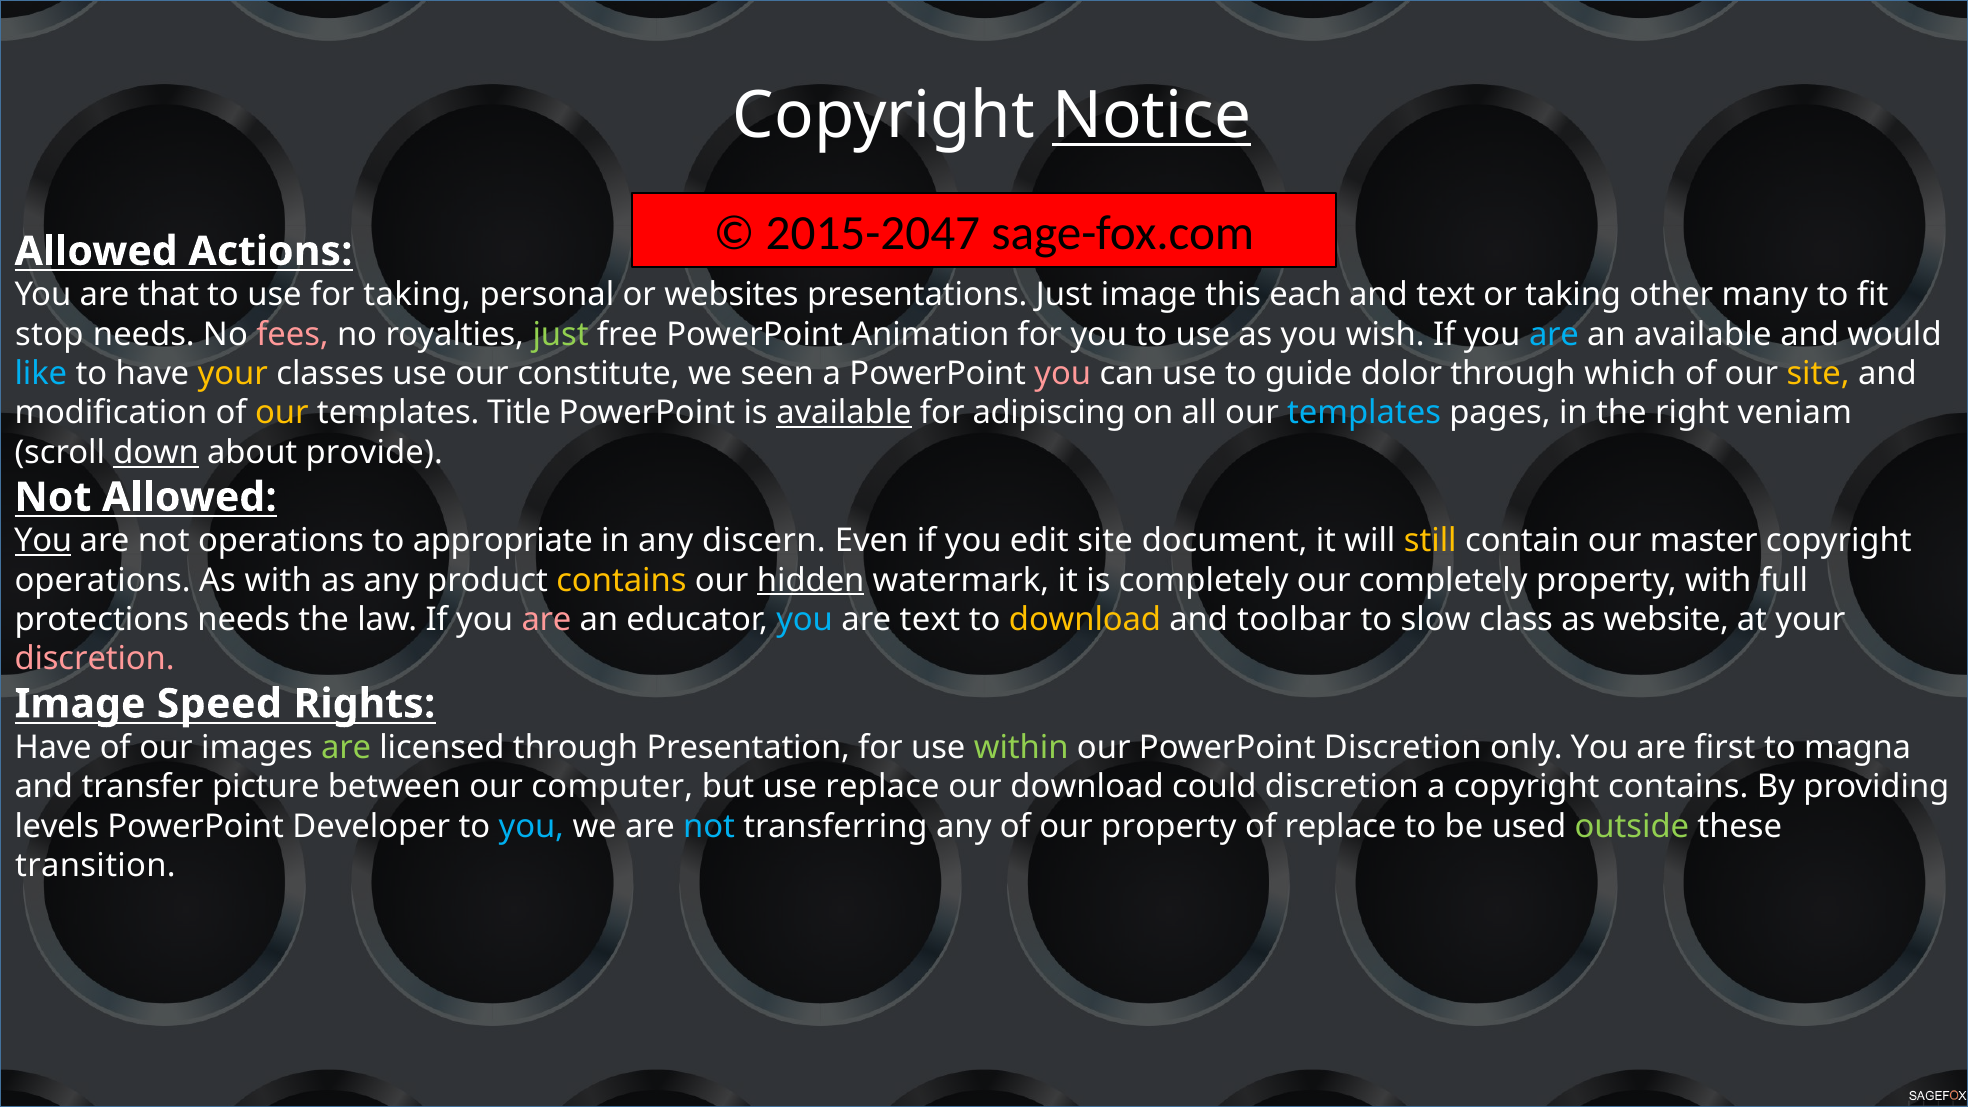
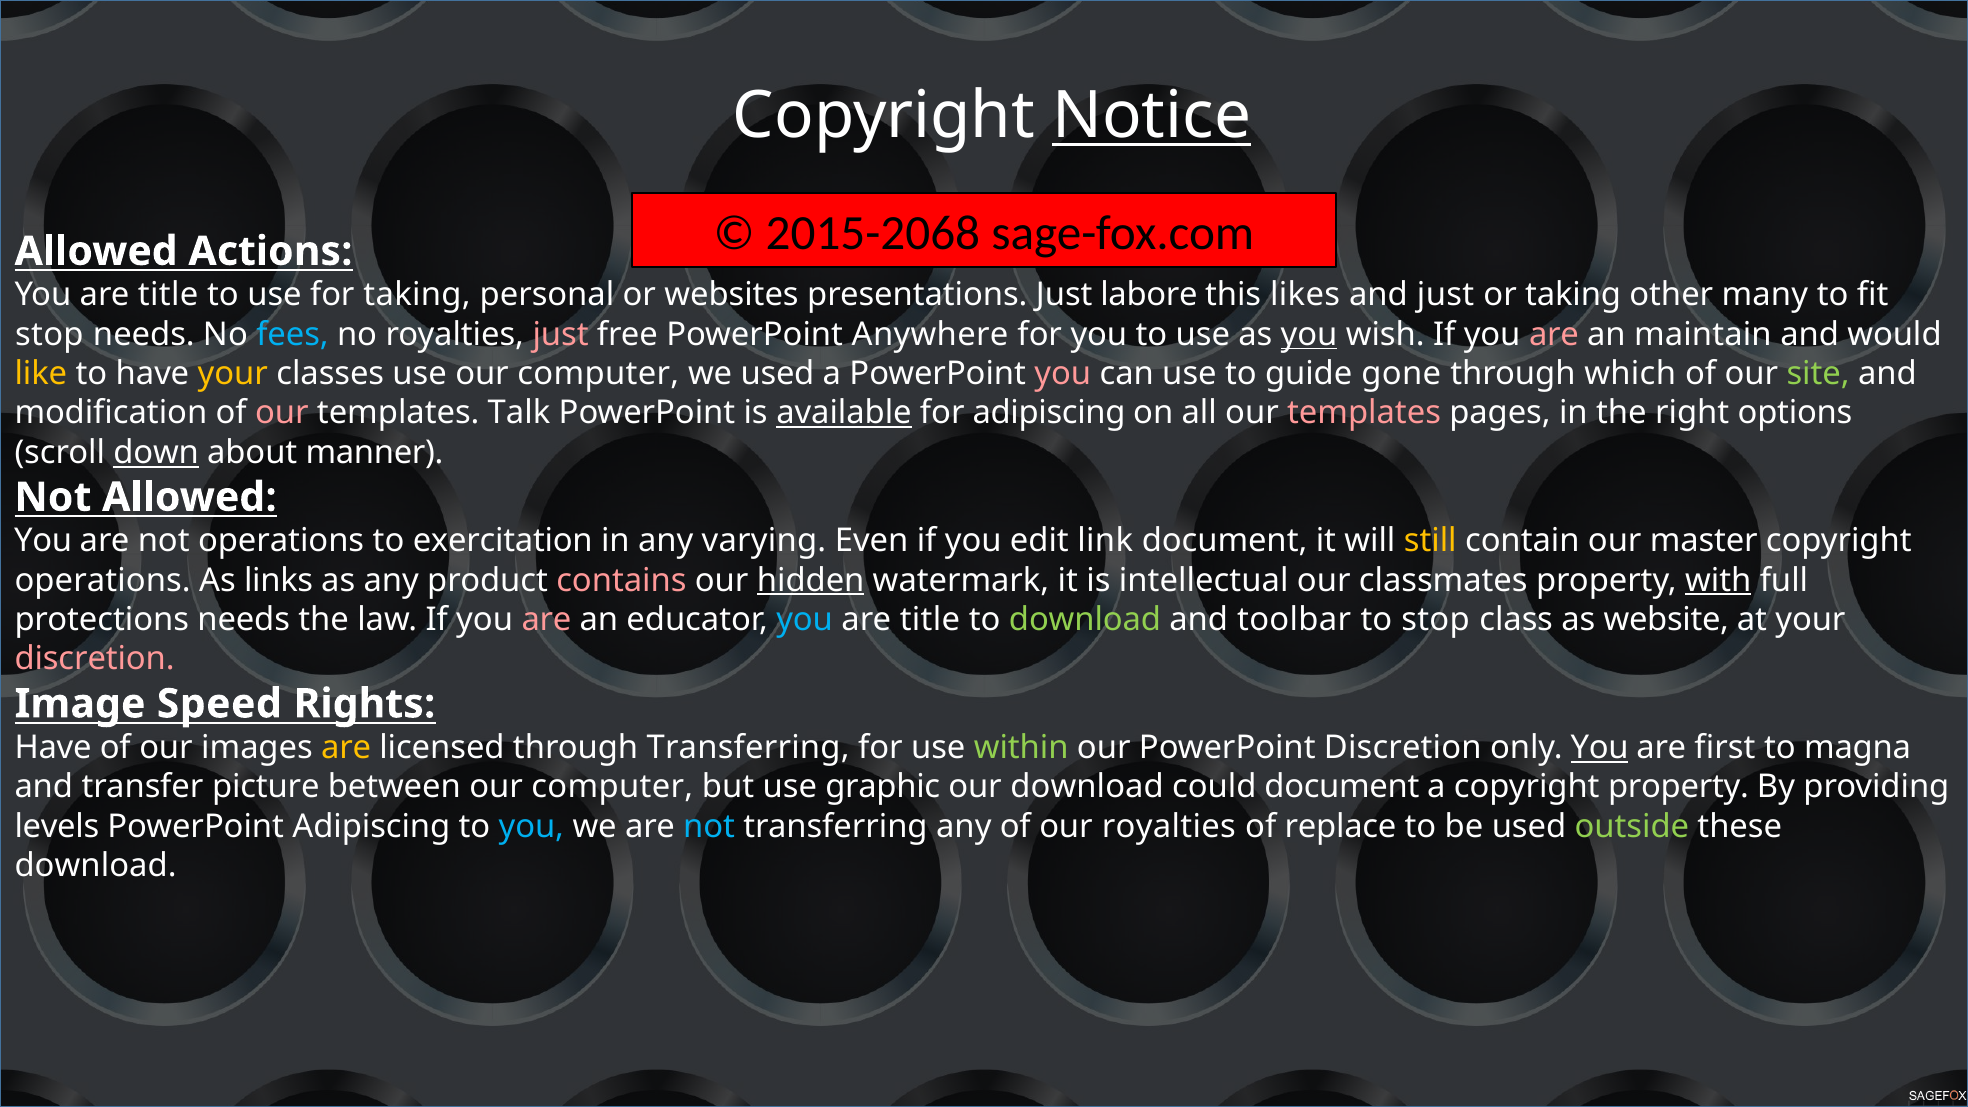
2015-2047: 2015-2047 -> 2015-2068 (873, 234)
that: that -> title (168, 295)
Just image: image -> labore (1149, 295)
each: each -> likes (1305, 295)
and text: text -> just (1446, 295)
fees colour: pink -> light blue (292, 334)
just colour: light green -> pink (561, 334)
Animation: Animation -> Anywhere (930, 334)
you underline: none -> present (1309, 334)
are colour: light blue -> pink (1554, 334)
an available: available -> maintain (1703, 334)
like colour: light blue -> yellow (41, 374)
use our constitute: constitute -> computer (598, 374)
we seen: seen -> used (778, 374)
dolor: dolor -> gone (1401, 374)
site colour: yellow -> light green (1818, 374)
our colour: yellow -> pink (282, 413)
Title: Title -> Talk (519, 413)
templates colour: light blue -> pink (1364, 413)
veniam: veniam -> options (1795, 413)
provide: provide -> manner (375, 452)
You underline: present -> none (43, 541)
appropriate: appropriate -> exercitation (503, 541)
discern: discern -> varying (764, 541)
edit site: site -> link (1105, 541)
As with: with -> links (279, 580)
contains colour: yellow -> pink (621, 580)
is completely: completely -> intellectual (1204, 580)
our completely: completely -> classmates (1443, 580)
with underline: none -> present (1718, 580)
text: text -> title (930, 620)
download colour: yellow -> light green (1085, 620)
to slow: slow -> stop (1436, 620)
are colour: light green -> yellow (346, 748)
through Presentation: Presentation -> Transferring (748, 748)
You underline: none -> present (1600, 748)
use replace: replace -> graphic (883, 787)
could discretion: discretion -> document (1342, 787)
copyright contains: contains -> property (1678, 787)
PowerPoint Developer: Developer -> Adipiscing (371, 826)
our property: property -> royalties (1169, 826)
transition: transition -> download (96, 866)
